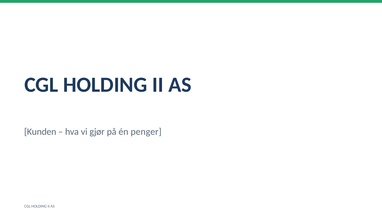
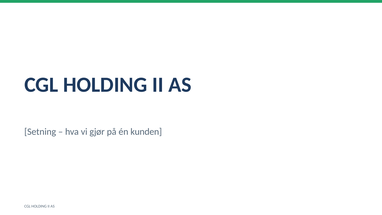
Kunden: Kunden -> Setning (40, 132)
penger: penger -> kunden (146, 132)
